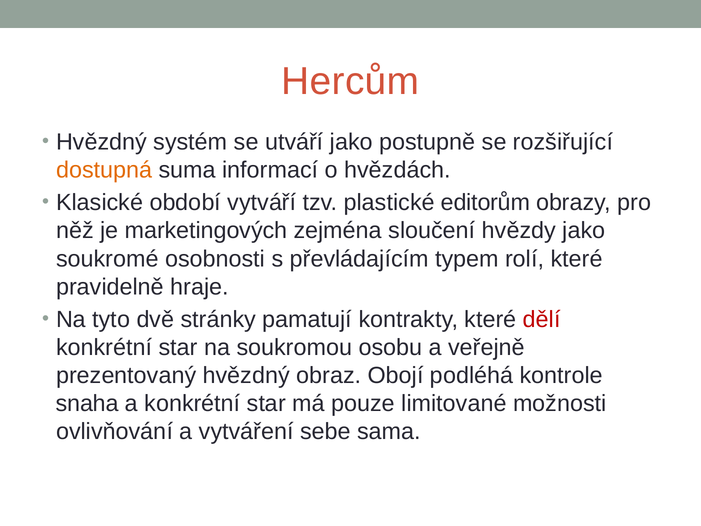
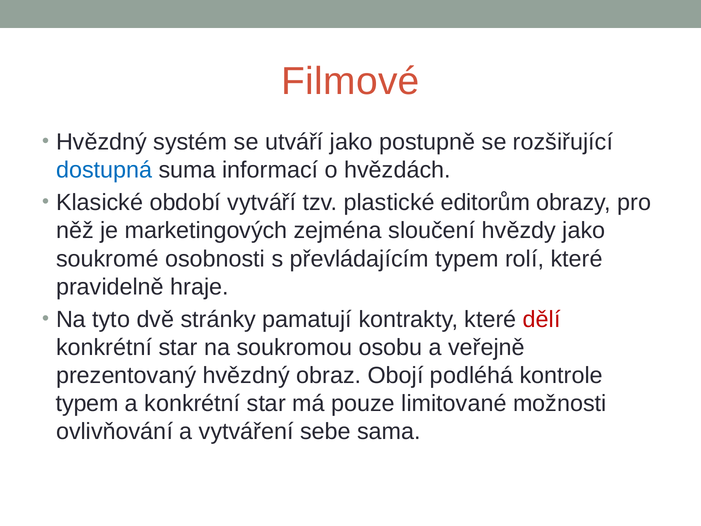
Hercům: Hercům -> Filmové (350, 82)
dostupná colour: orange -> blue (104, 170)
snaha: snaha -> typem (87, 404)
